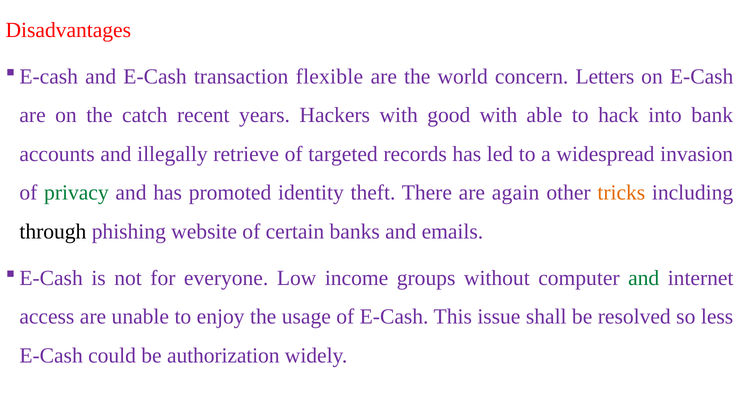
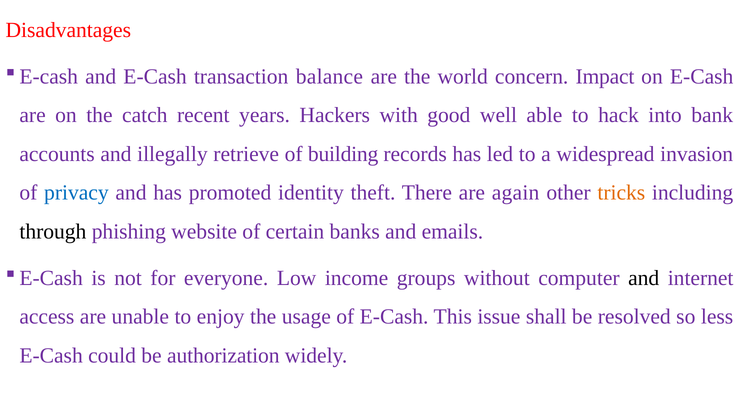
flexible: flexible -> balance (329, 77)
Letters: Letters -> Impact (605, 77)
good with: with -> well (498, 115)
targeted: targeted -> building (343, 154)
privacy colour: green -> blue (76, 193)
and colour: green -> black (644, 278)
